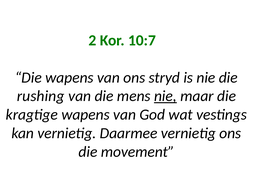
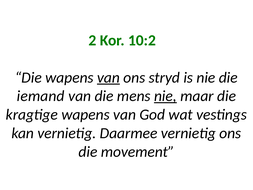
10:7: 10:7 -> 10:2 (142, 40)
van underline: none -> present (108, 77)
rushing: rushing -> iemand (41, 96)
